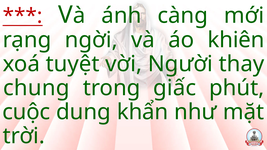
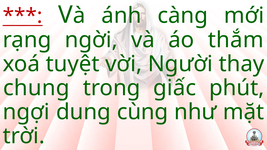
khiên: khiên -> thắm (236, 40)
cuộc: cuộc -> ngợi (26, 112)
khẩn: khẩn -> cùng (143, 112)
